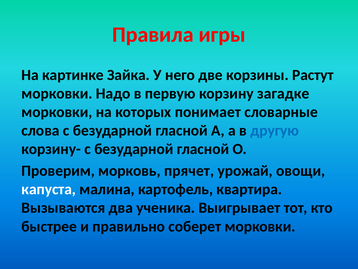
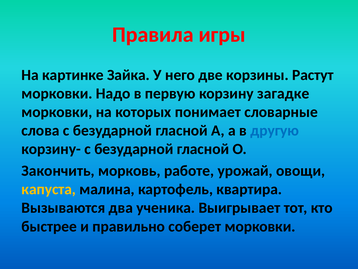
Проверим: Проверим -> Закончить (58, 170)
прячет: прячет -> работе (189, 170)
капуста colour: white -> yellow (49, 189)
